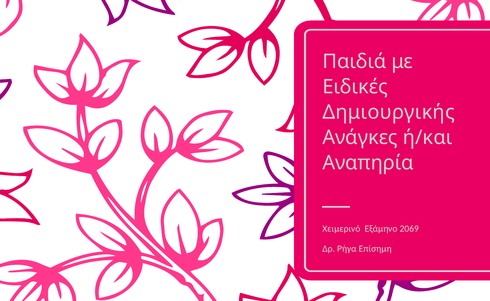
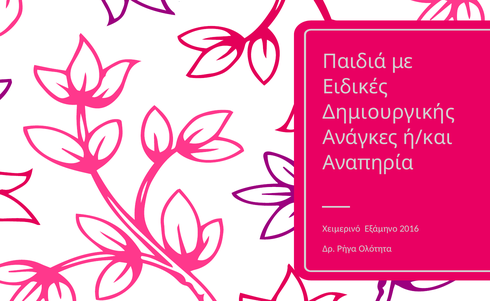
2069: 2069 -> 2016 (409, 229)
Επίσημη: Επίσημη -> Ολότητα (375, 249)
